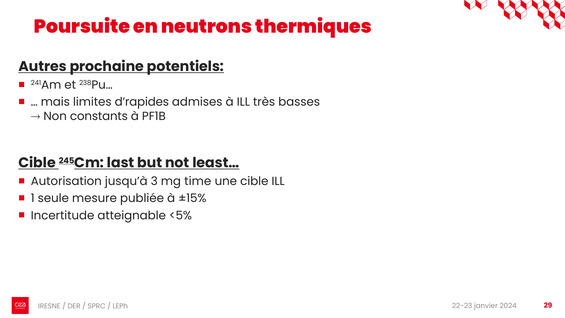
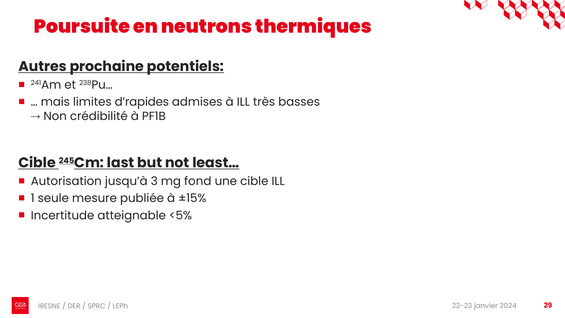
constants: constants -> crédibilité (99, 116)
time: time -> fond (198, 181)
